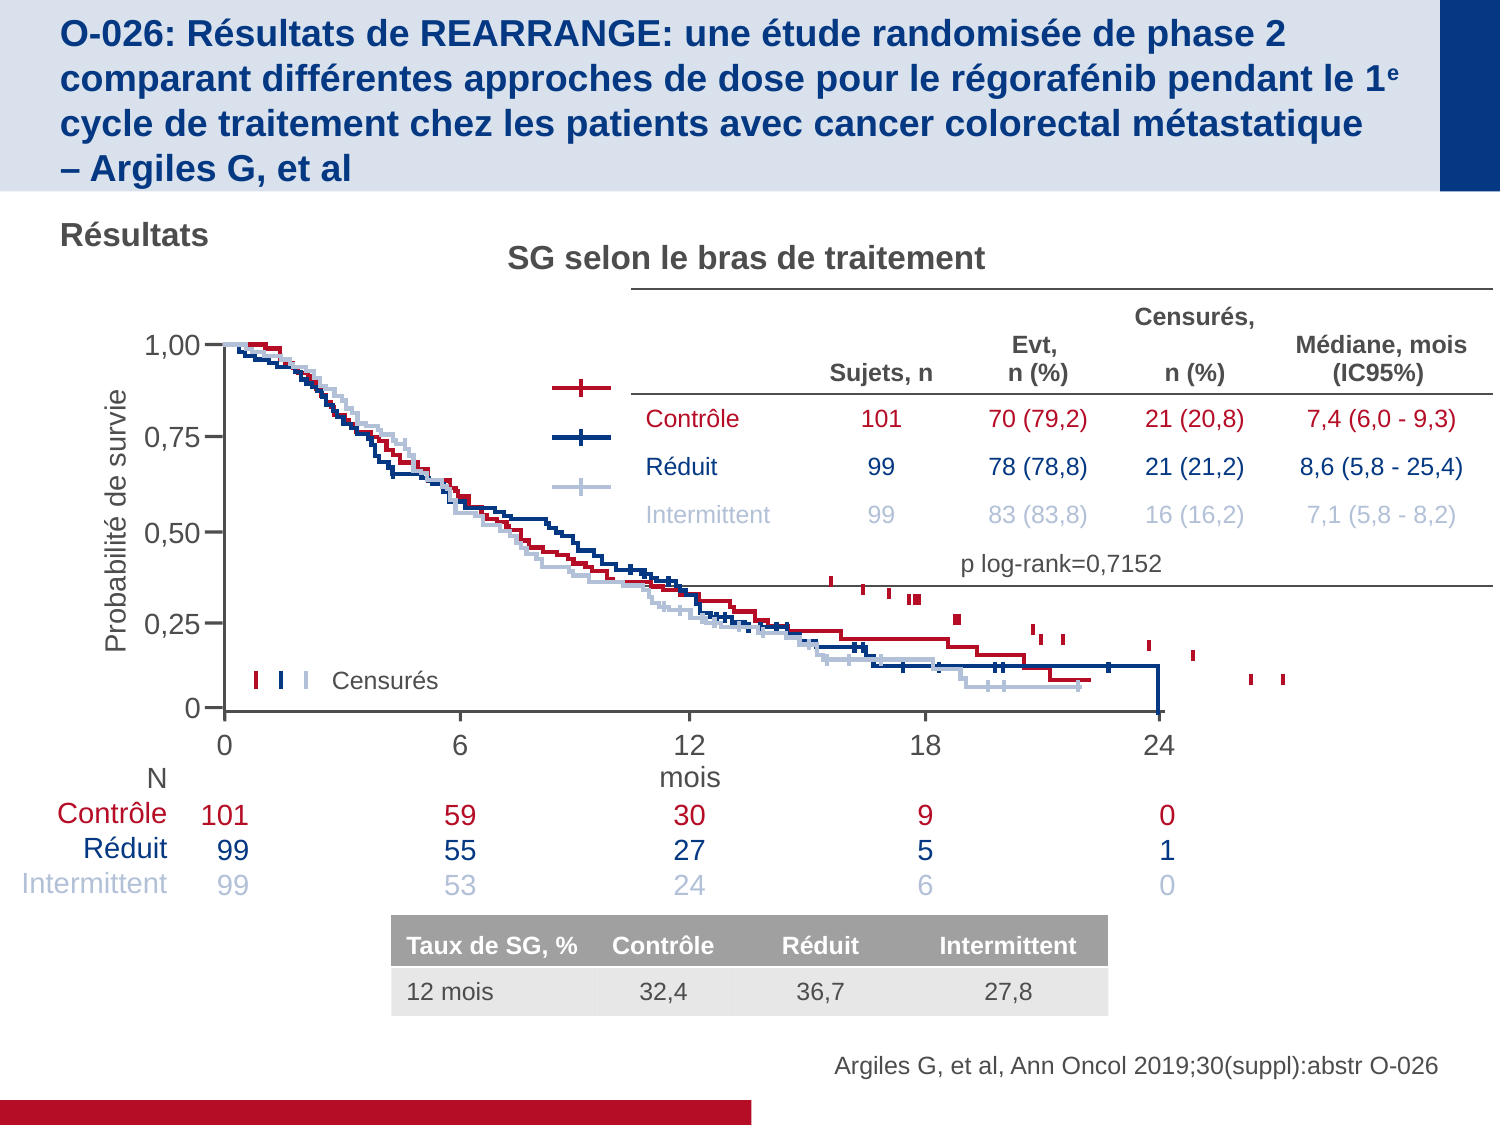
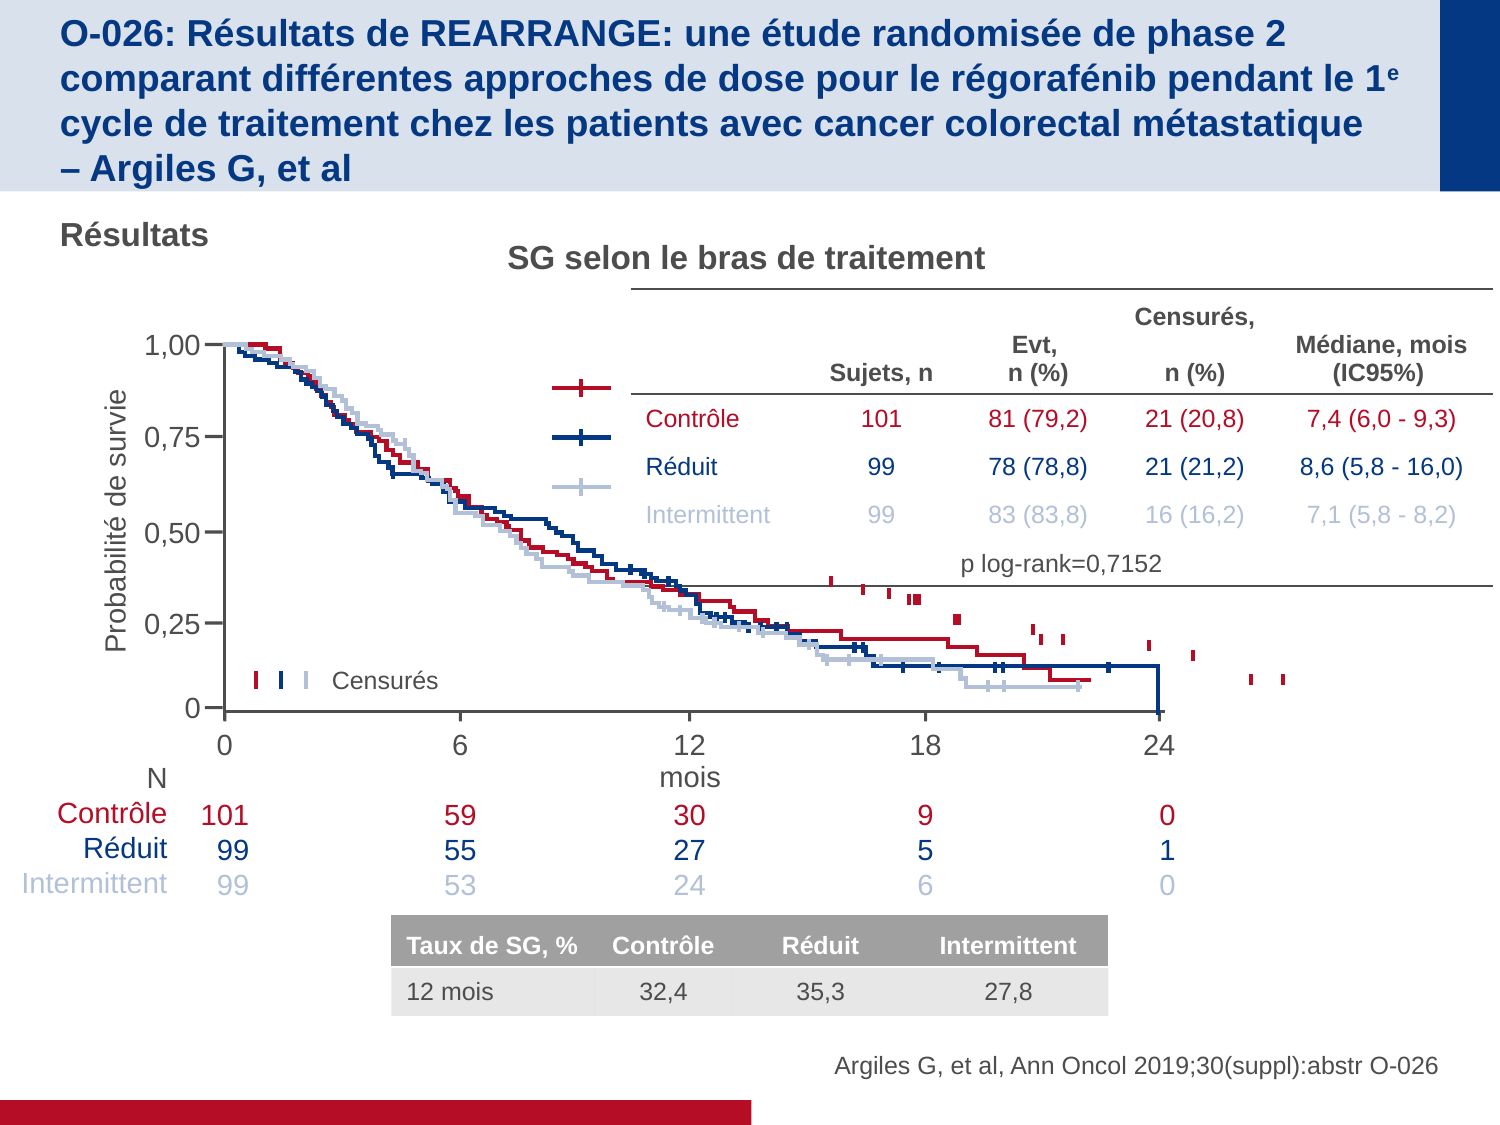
70: 70 -> 81 (1002, 420)
25,4: 25,4 -> 16,0 (1435, 467)
36,7: 36,7 -> 35,3 (821, 992)
